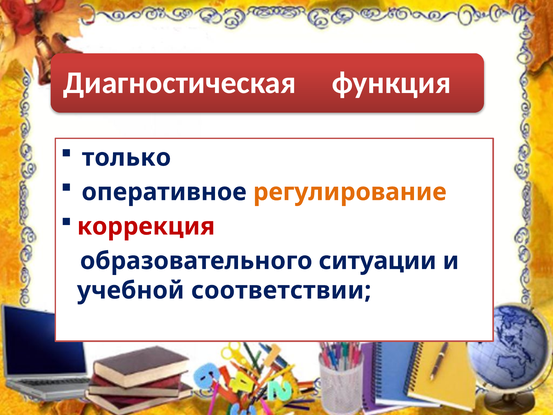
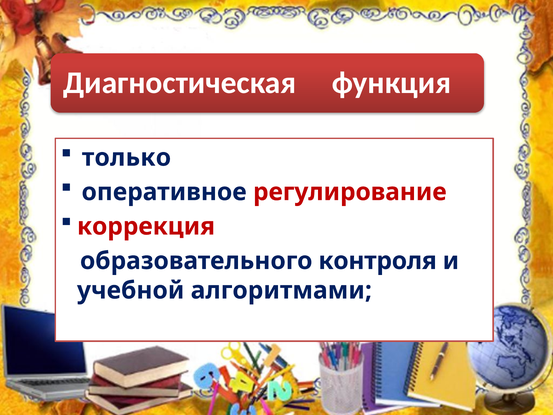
регулирование colour: orange -> red (350, 192)
ситуации: ситуации -> контроля (378, 261)
соответствии: соответствии -> алгоритмами (281, 290)
